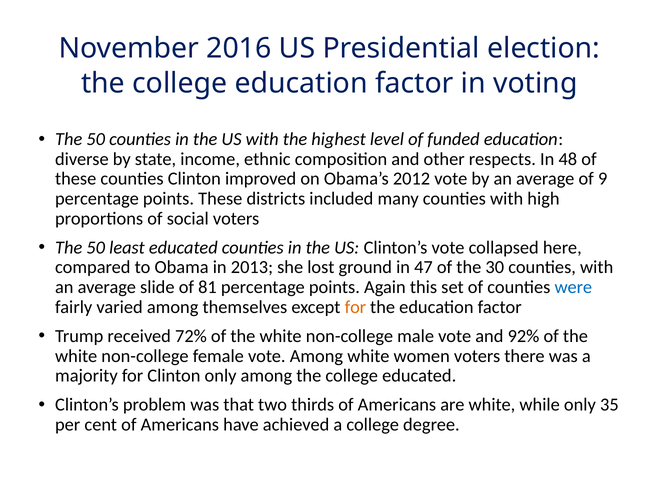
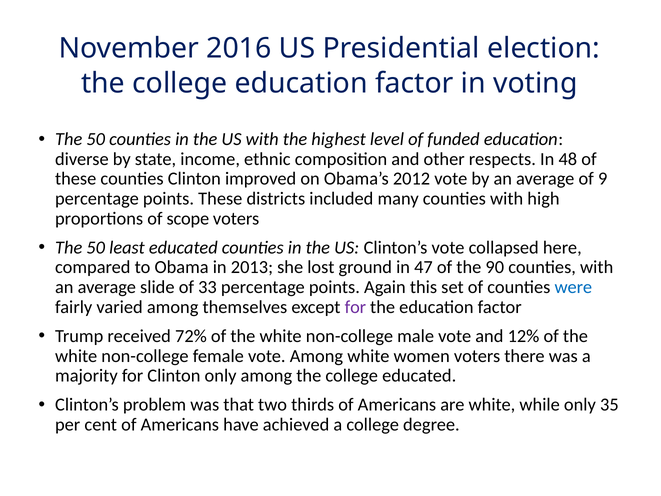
social: social -> scope (188, 218)
30: 30 -> 90 (495, 267)
81: 81 -> 33 (207, 287)
for colour: orange -> purple (355, 307)
92%: 92% -> 12% (523, 336)
